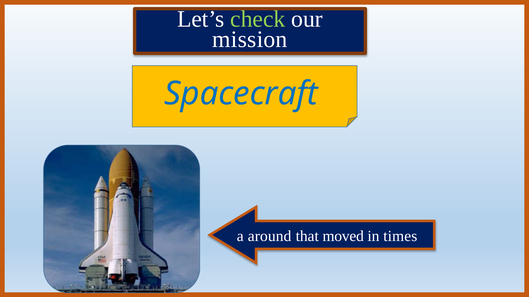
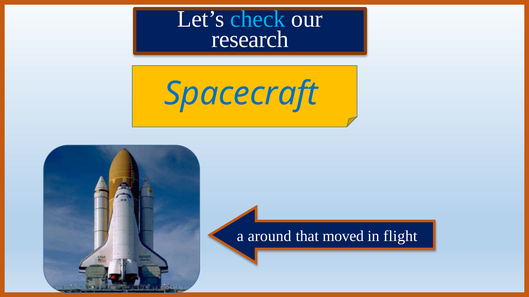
check colour: light green -> light blue (258, 19)
mission: mission -> research (250, 40)
times: times -> flight (400, 236)
